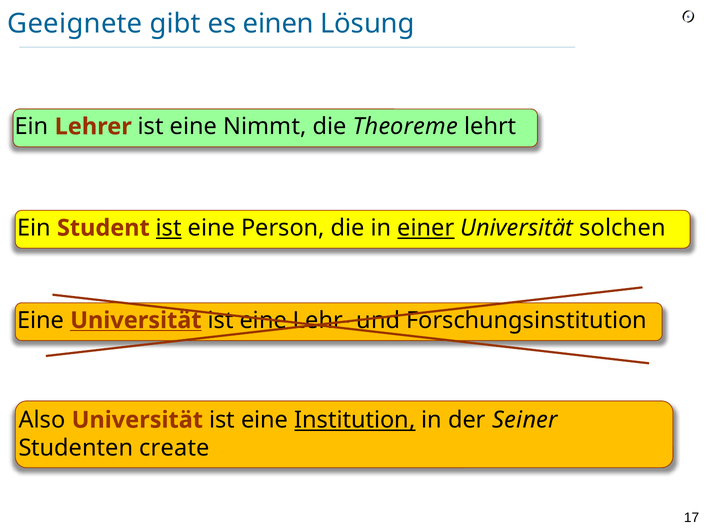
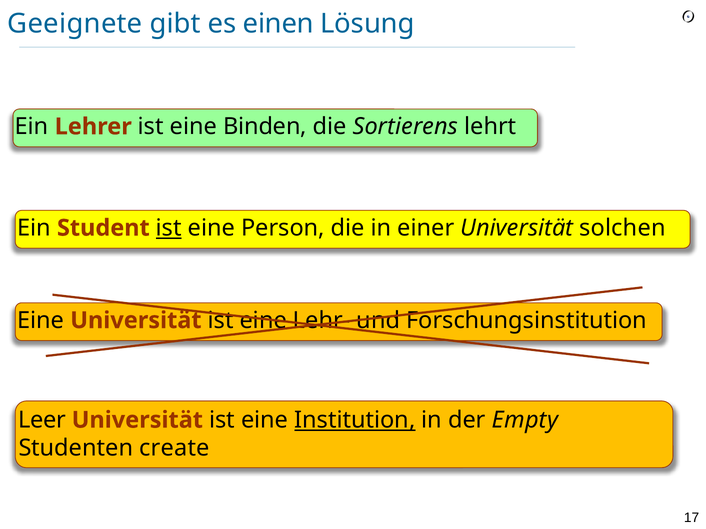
Nimmt: Nimmt -> Binden (265, 127)
Theoreme: Theoreme -> Sortierens (405, 127)
einer underline: present -> none (426, 228)
Universität underline: present -> none (136, 321)
Also: Also -> Leer (42, 420)
Seiner: Seiner -> Empty (525, 420)
